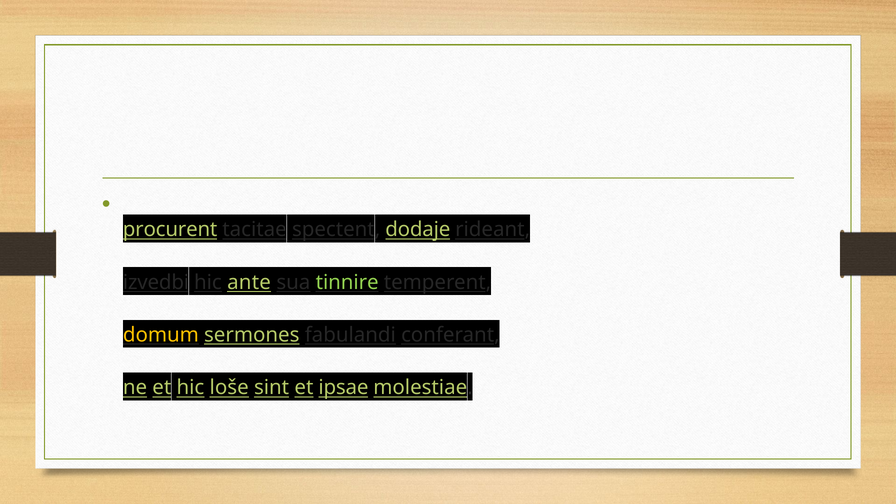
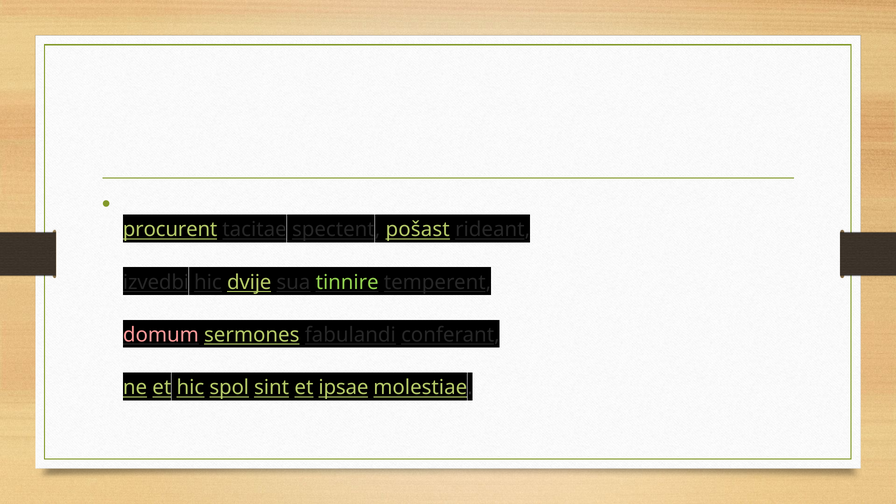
dodaje: dodaje -> pošast (418, 230)
ante: ante -> dvije (249, 282)
domum colour: yellow -> pink (161, 335)
loše: loše -> spol (229, 388)
